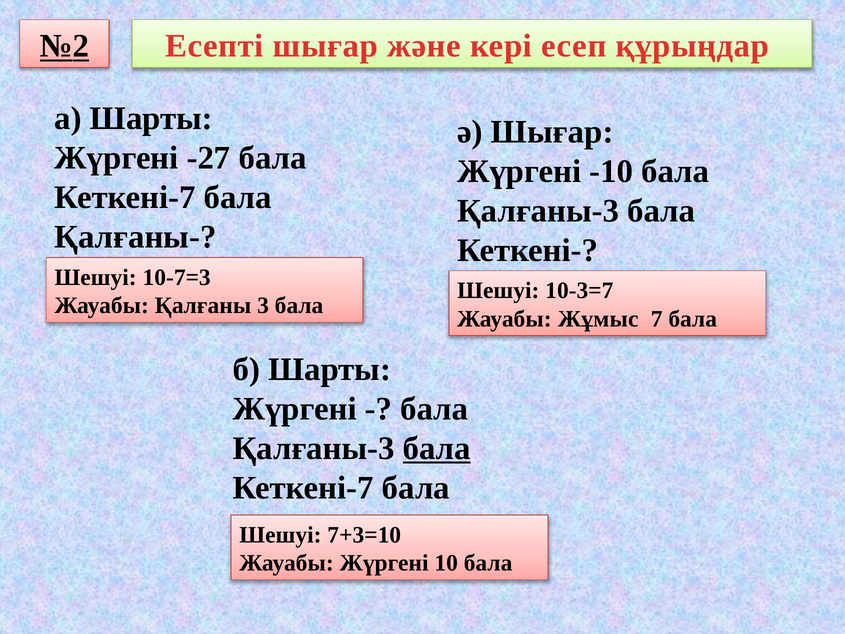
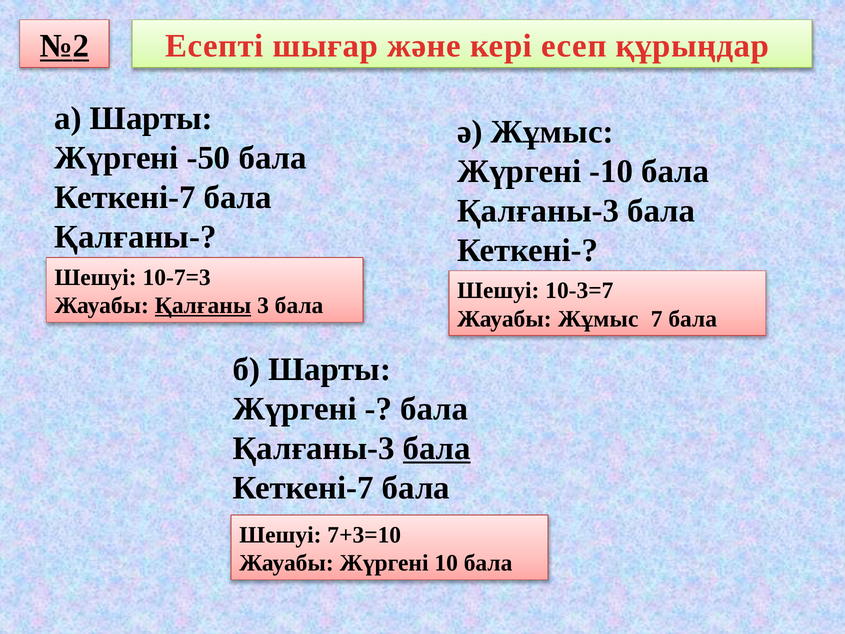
ә Шығар: Шығар -> Жұмыс (552, 132)
-27: -27 -> -50 (209, 158)
Қалғаны underline: none -> present (203, 305)
